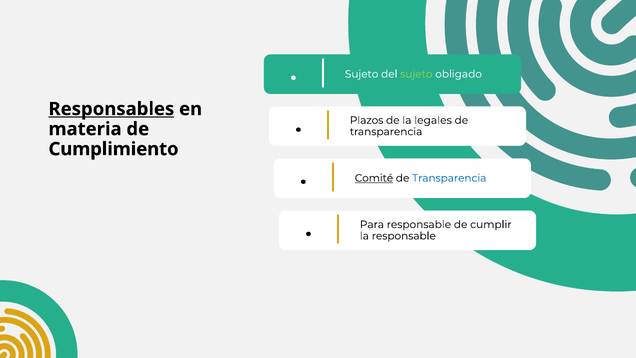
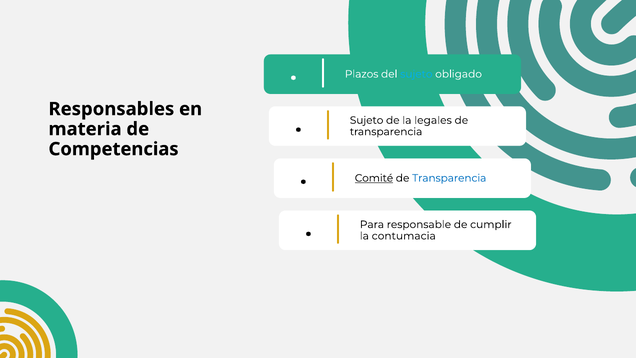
Sujeto: Sujeto -> Plazos (362, 74)
sujeto colour: light green -> light blue (416, 74)
Responsables underline: present -> none (111, 109)
Plazos: Plazos -> Sujeto (367, 120)
Cumplimiento: Cumplimiento -> Competencias (114, 149)
la responsable: responsable -> contumacia (404, 236)
